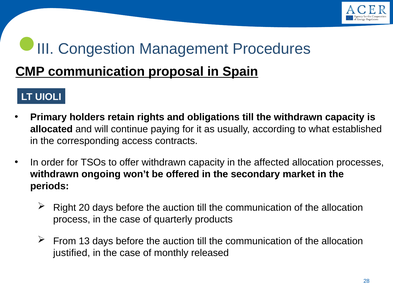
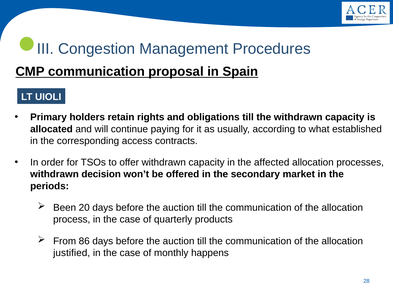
ongoing: ongoing -> decision (101, 174)
Right: Right -> Been (65, 208)
13: 13 -> 86 (84, 241)
released: released -> happens (210, 253)
